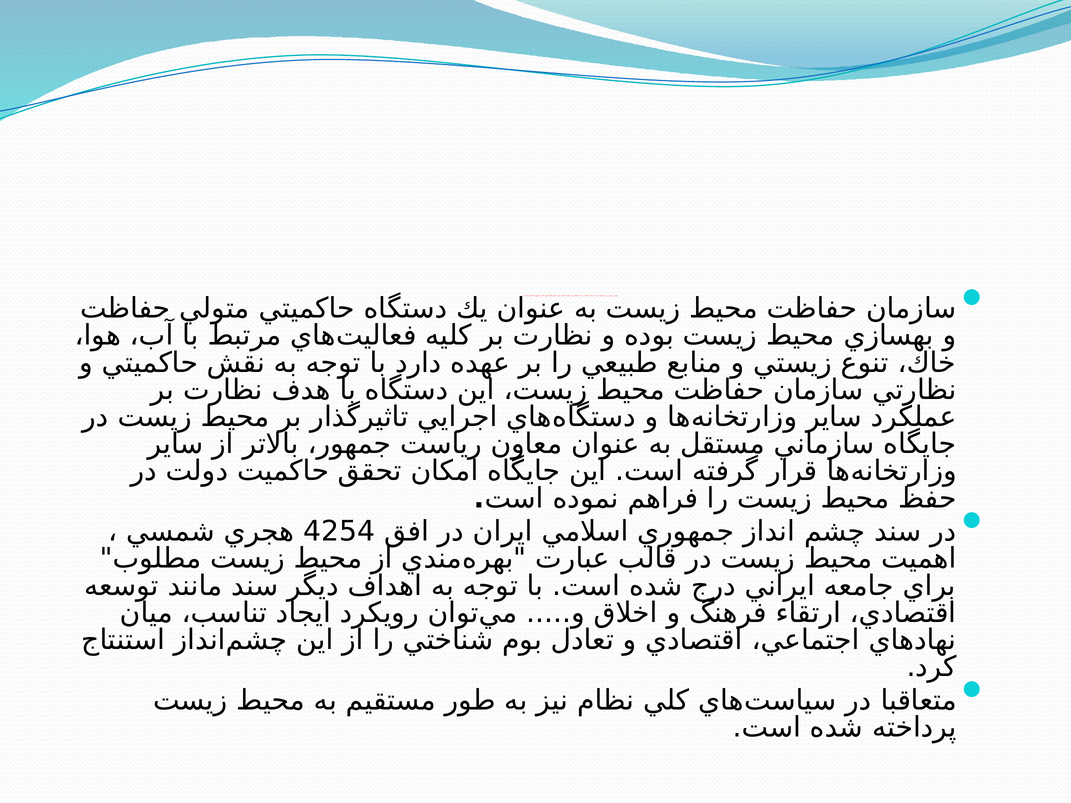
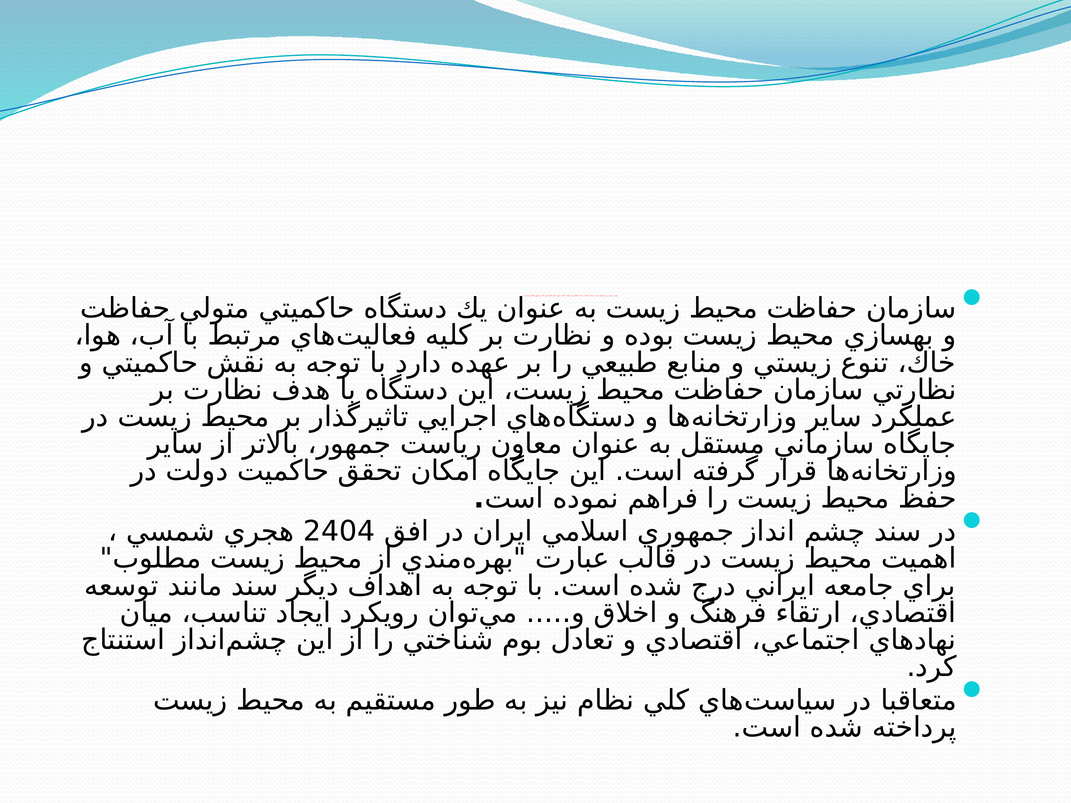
4254: 4254 -> 2404 (339, 532)
